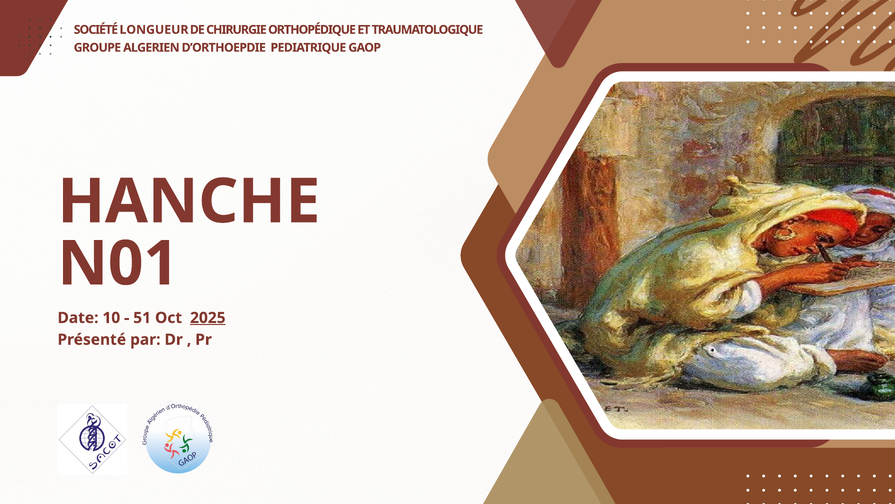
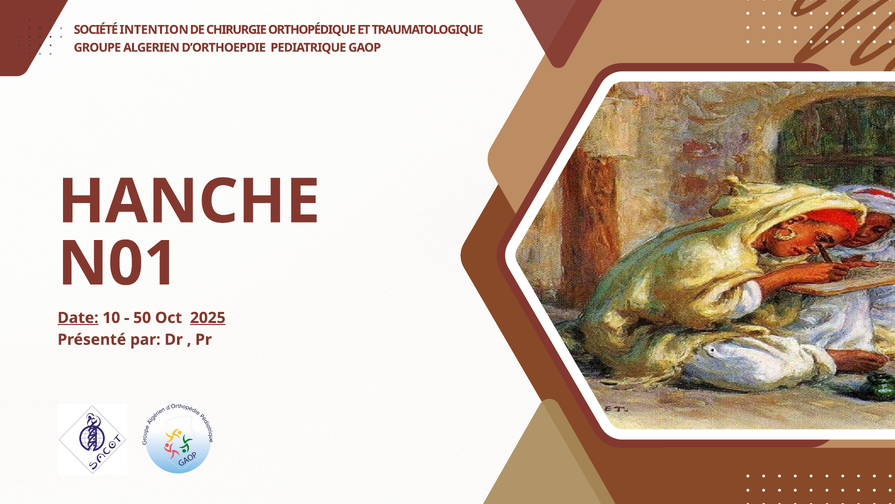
LONGUEUR: LONGUEUR -> INTENTION (154, 30)
Date underline: none -> present (78, 318)
51: 51 -> 50 (142, 318)
